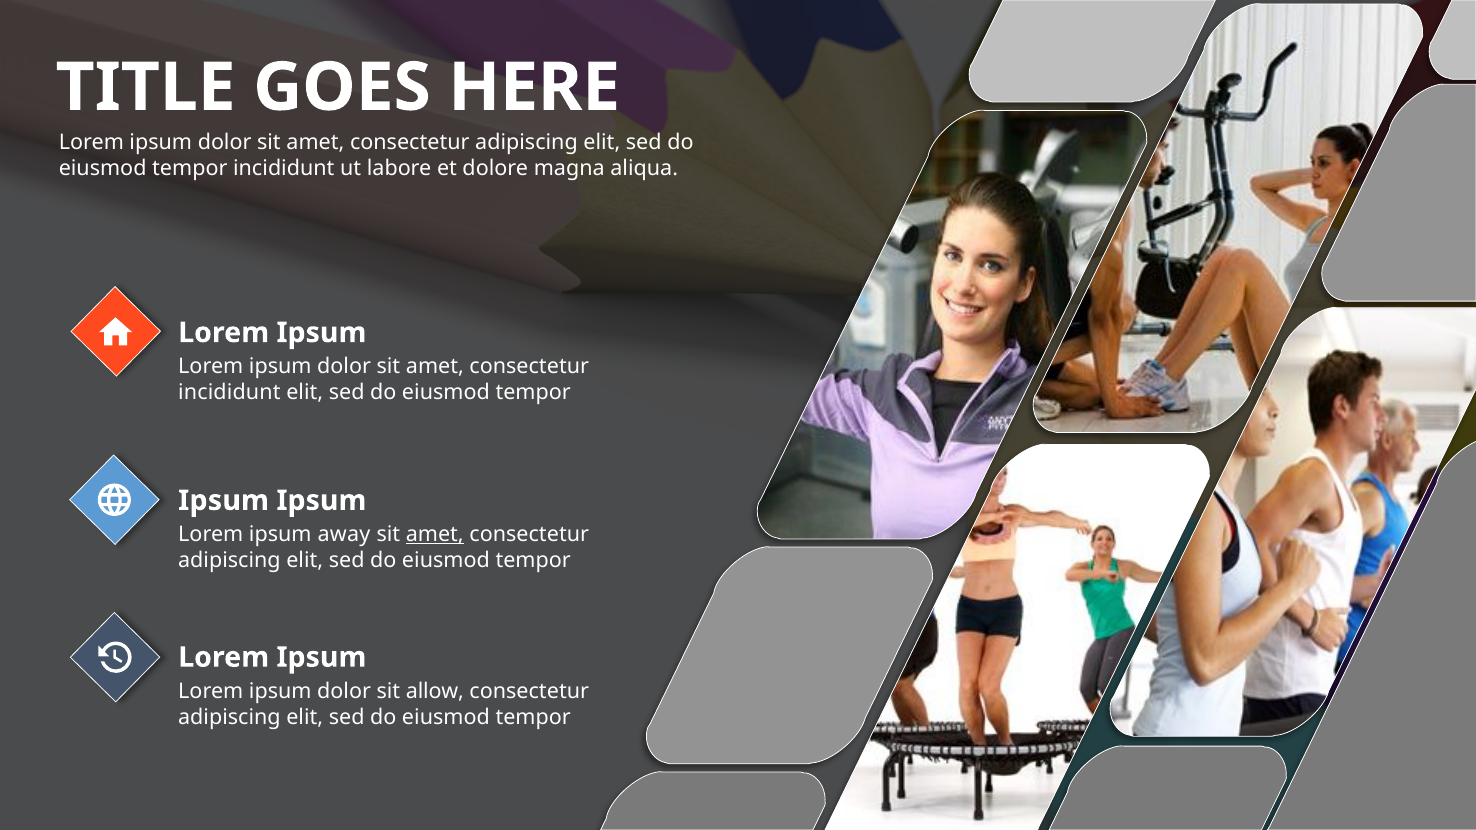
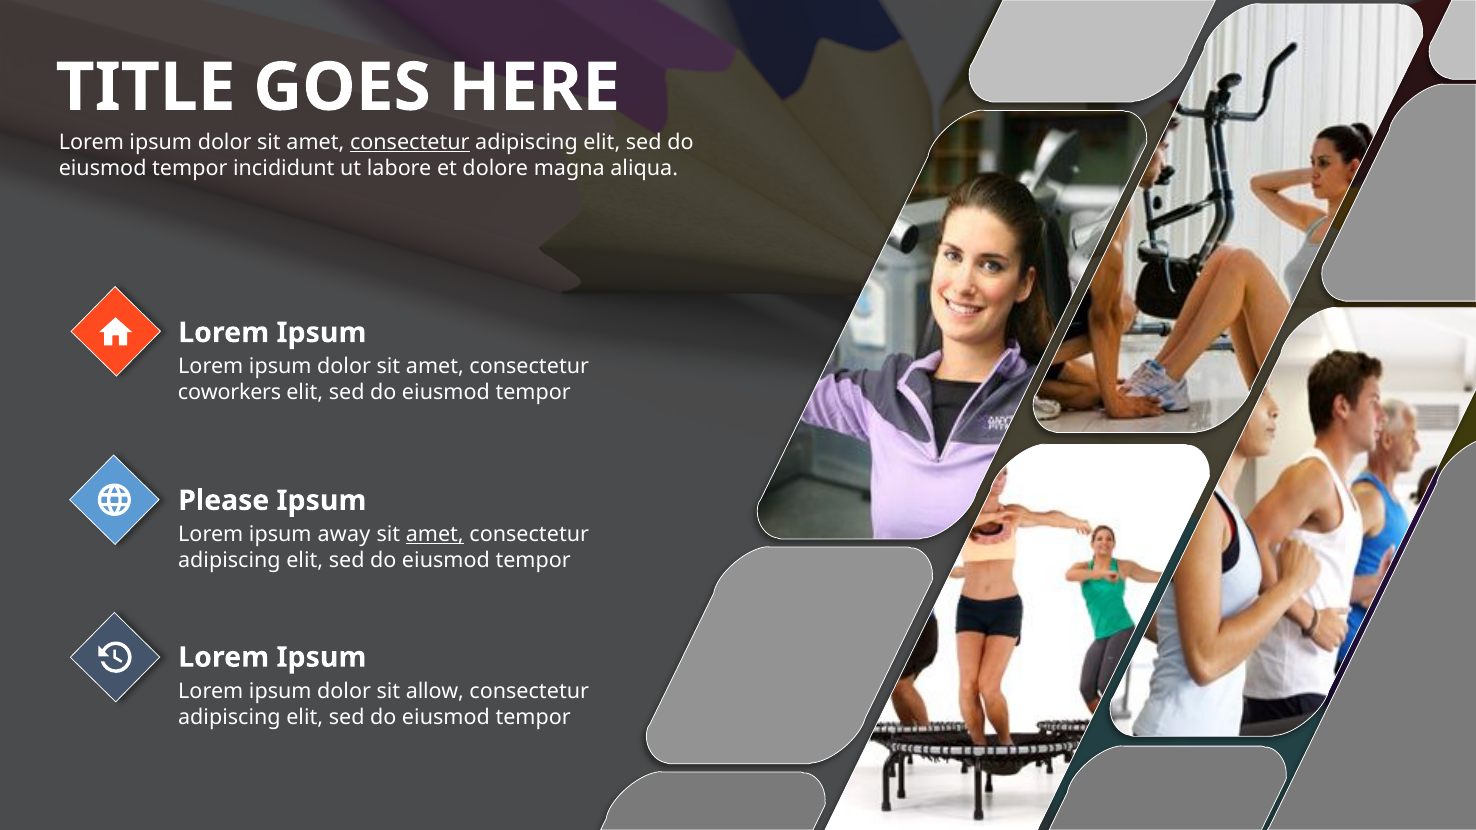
consectetur underline: none -> present (410, 142)
incididunt: incididunt -> coworkers (230, 393)
Ipsum: Ipsum -> Please (224, 501)
